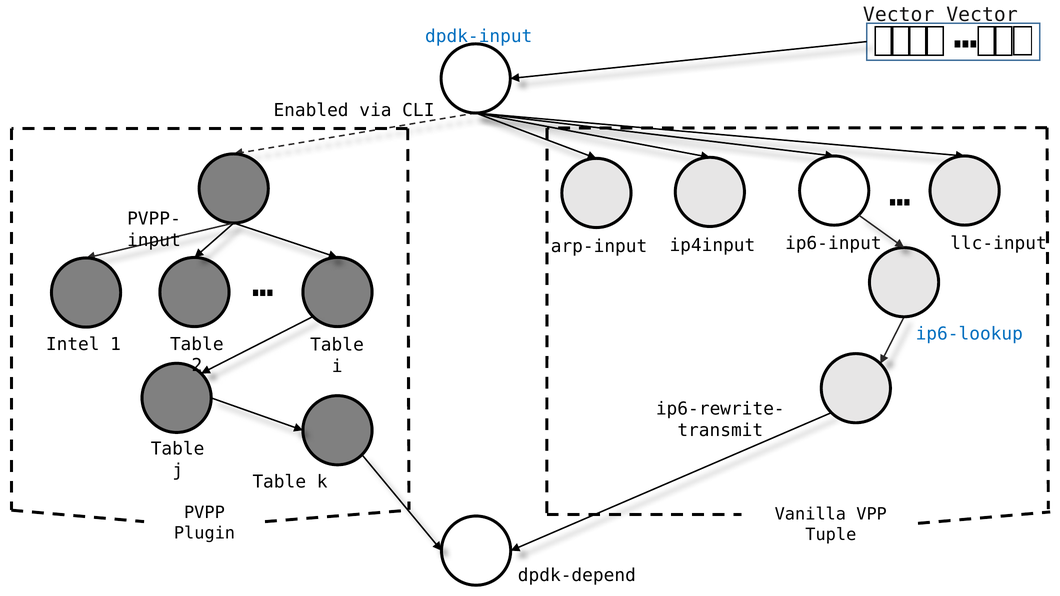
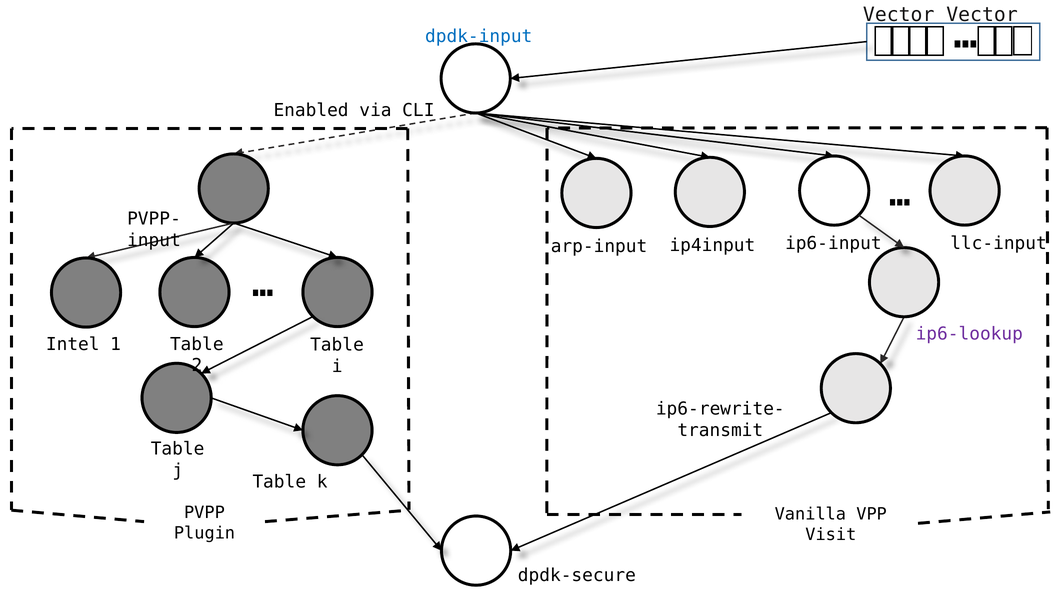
ip6-lookup colour: blue -> purple (969, 334)
Tuple: Tuple -> Visit (831, 535)
dpdk-depend: dpdk-depend -> dpdk-secure (577, 575)
